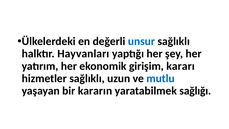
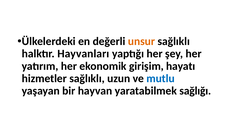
unsur colour: blue -> orange (141, 41)
kararı: kararı -> hayatı (181, 66)
kararın: kararın -> hayvan (95, 91)
